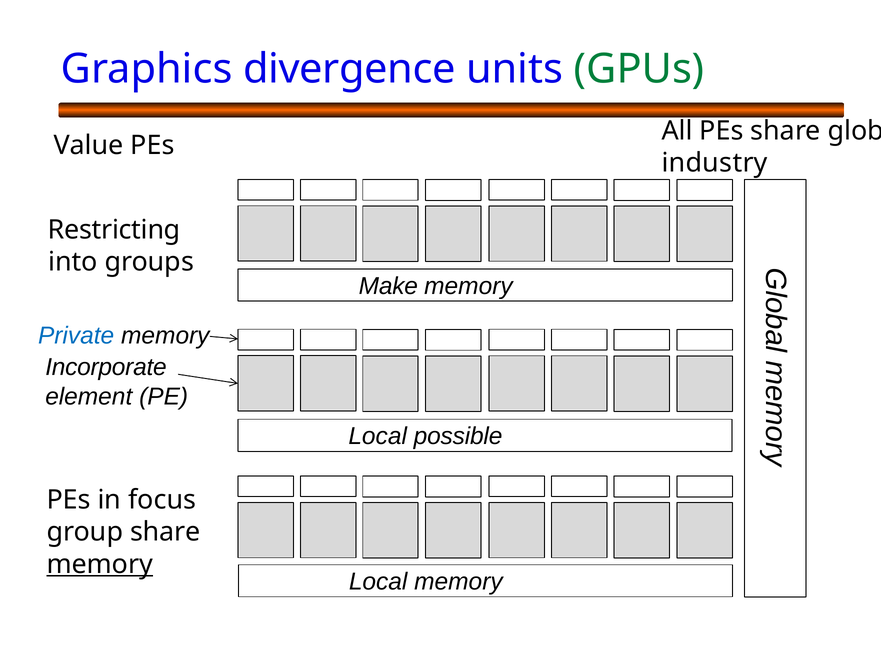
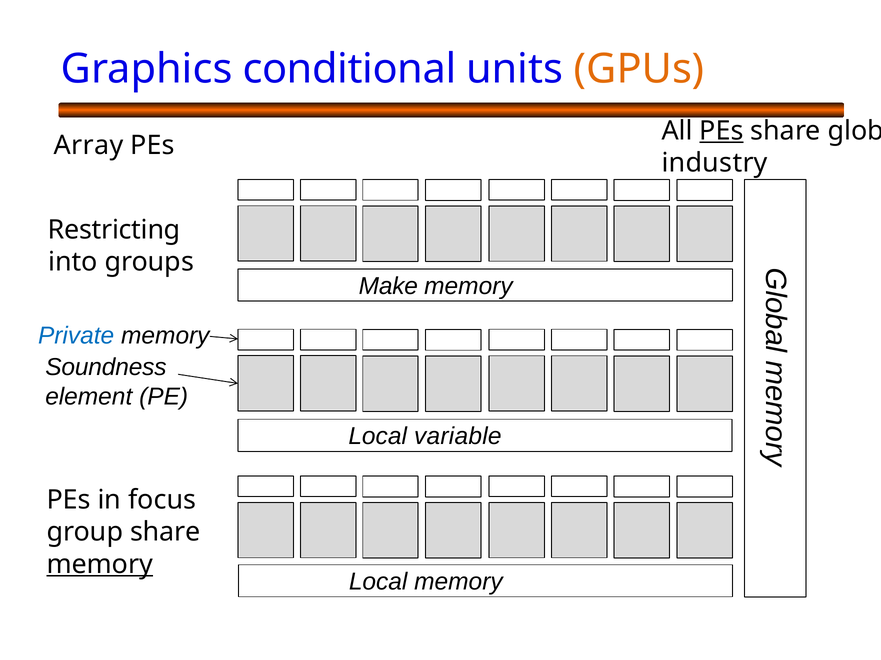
divergence: divergence -> conditional (349, 69)
GPUs colour: green -> orange (639, 69)
PEs underline: none -> present (721, 131)
Value: Value -> Array (89, 145)
Incorporate: Incorporate -> Soundness (106, 368)
possible: possible -> variable (458, 437)
